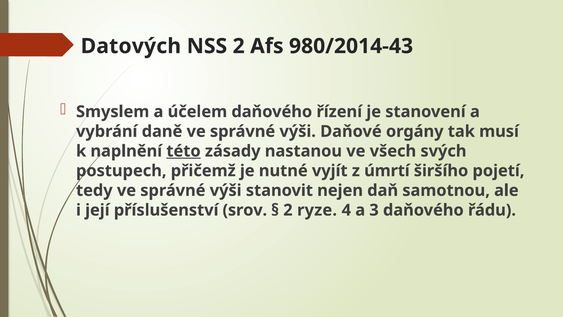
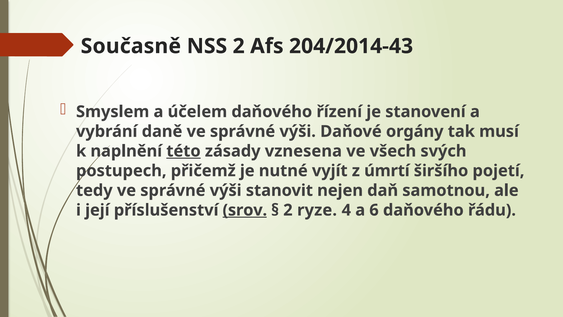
Datových: Datových -> Současně (131, 46)
980/2014-43: 980/2014-43 -> 204/2014-43 (351, 46)
nastanou: nastanou -> vznesena (303, 151)
srov underline: none -> present (245, 210)
3: 3 -> 6 (374, 210)
